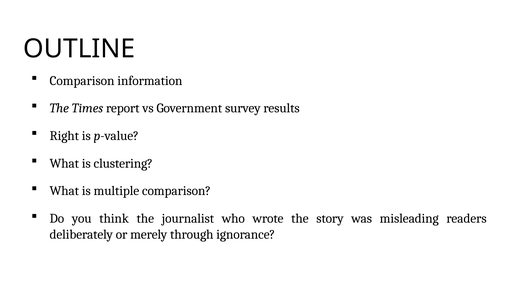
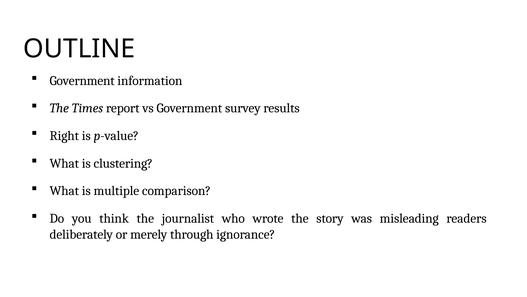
Comparison: Comparison -> Government (82, 81)
